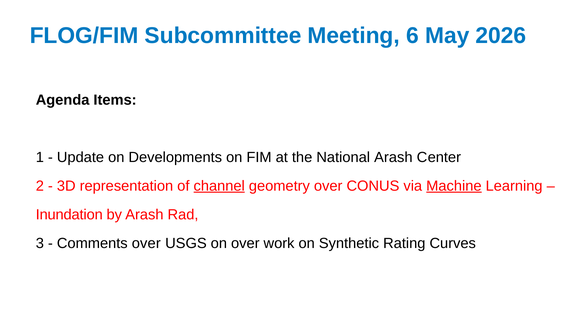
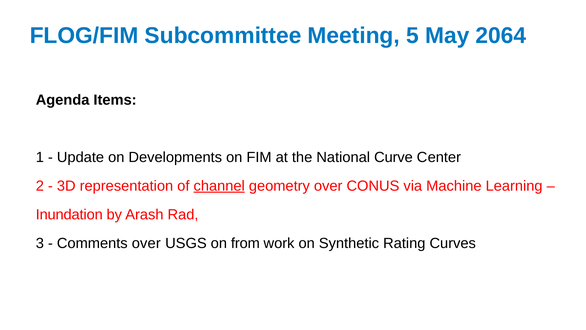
6: 6 -> 5 (412, 35)
2026: 2026 -> 2064 (501, 35)
National Arash: Arash -> Curve (393, 157)
Machine underline: present -> none (454, 186)
on over: over -> from (245, 243)
